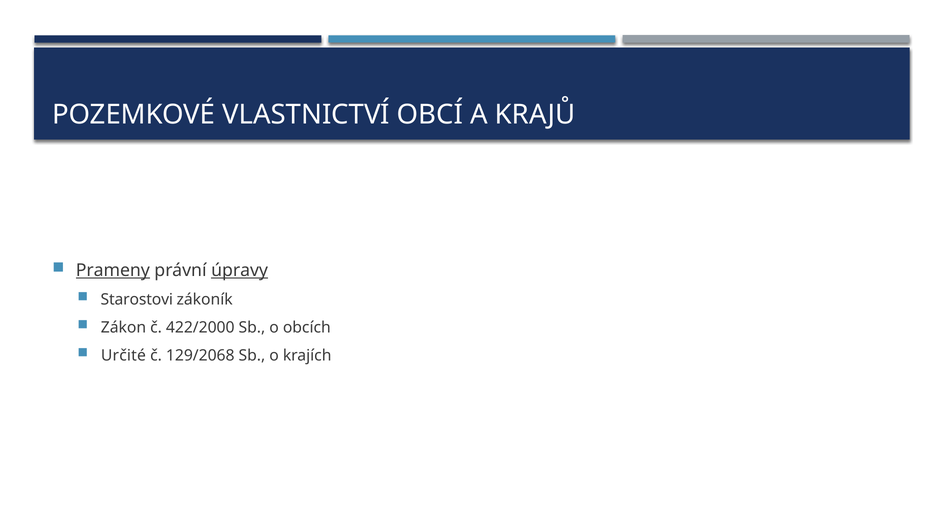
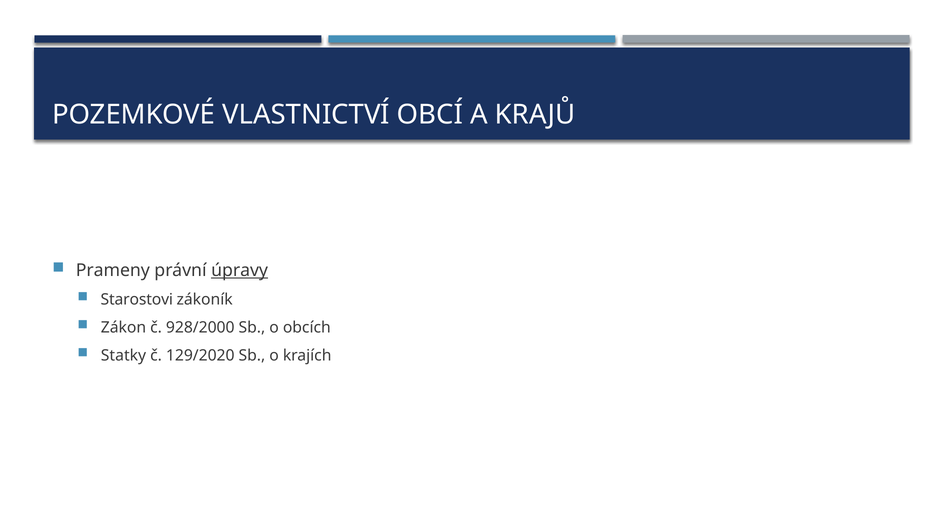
Prameny underline: present -> none (113, 271)
422/2000: 422/2000 -> 928/2000 (200, 327)
Určité: Určité -> Statky (123, 355)
129/2068: 129/2068 -> 129/2020 (200, 355)
